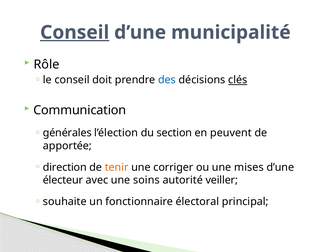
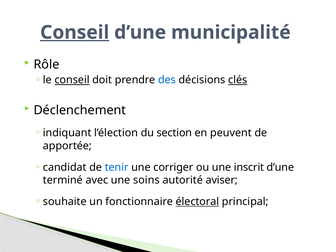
conseil underline: none -> present (72, 80)
Communication: Communication -> Déclenchement (80, 110)
générales: générales -> indiquant (67, 133)
direction: direction -> candidat (65, 167)
tenir colour: orange -> blue (117, 167)
mises: mises -> inscrit (249, 167)
électeur: électeur -> terminé (63, 180)
veiller: veiller -> aviser (222, 180)
électoral underline: none -> present (197, 202)
